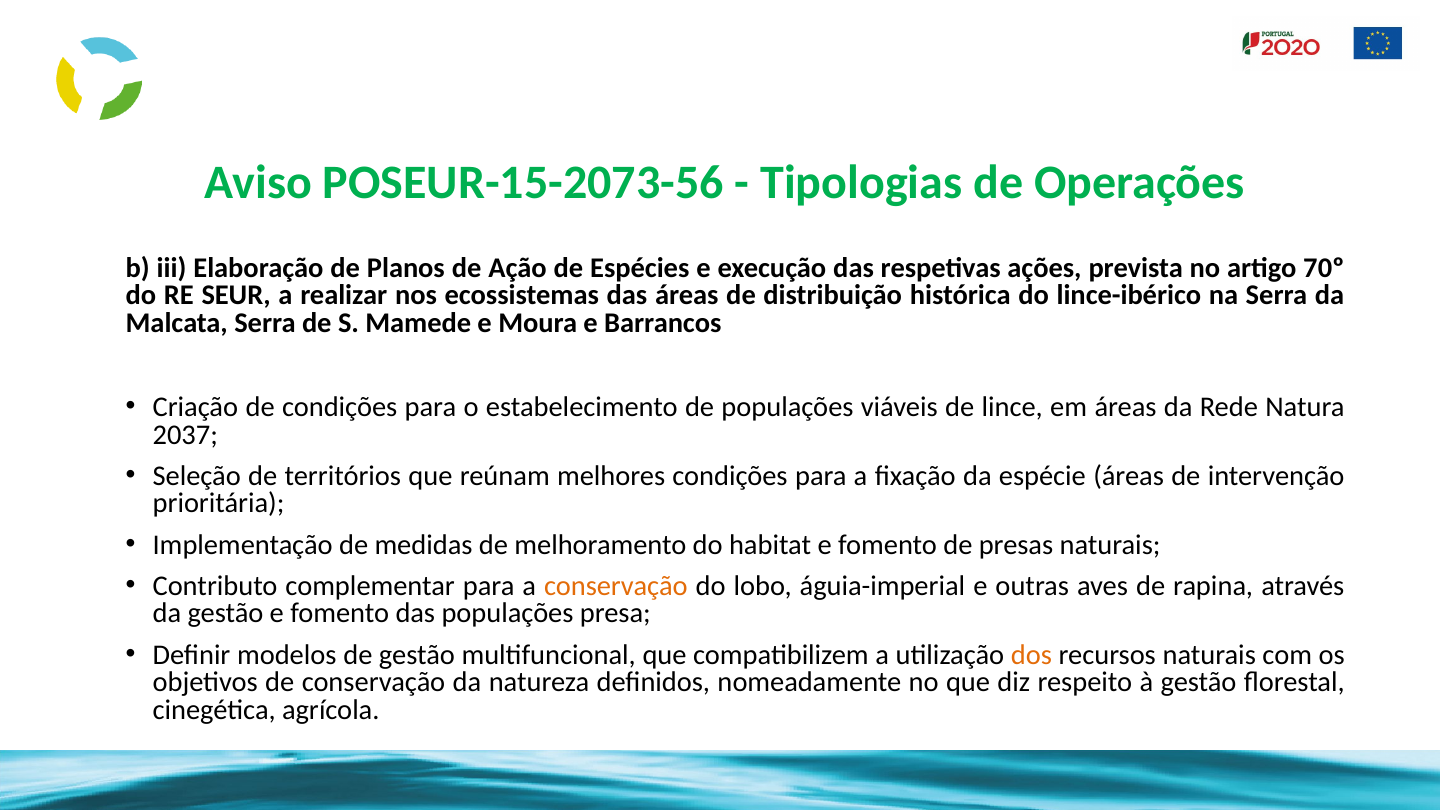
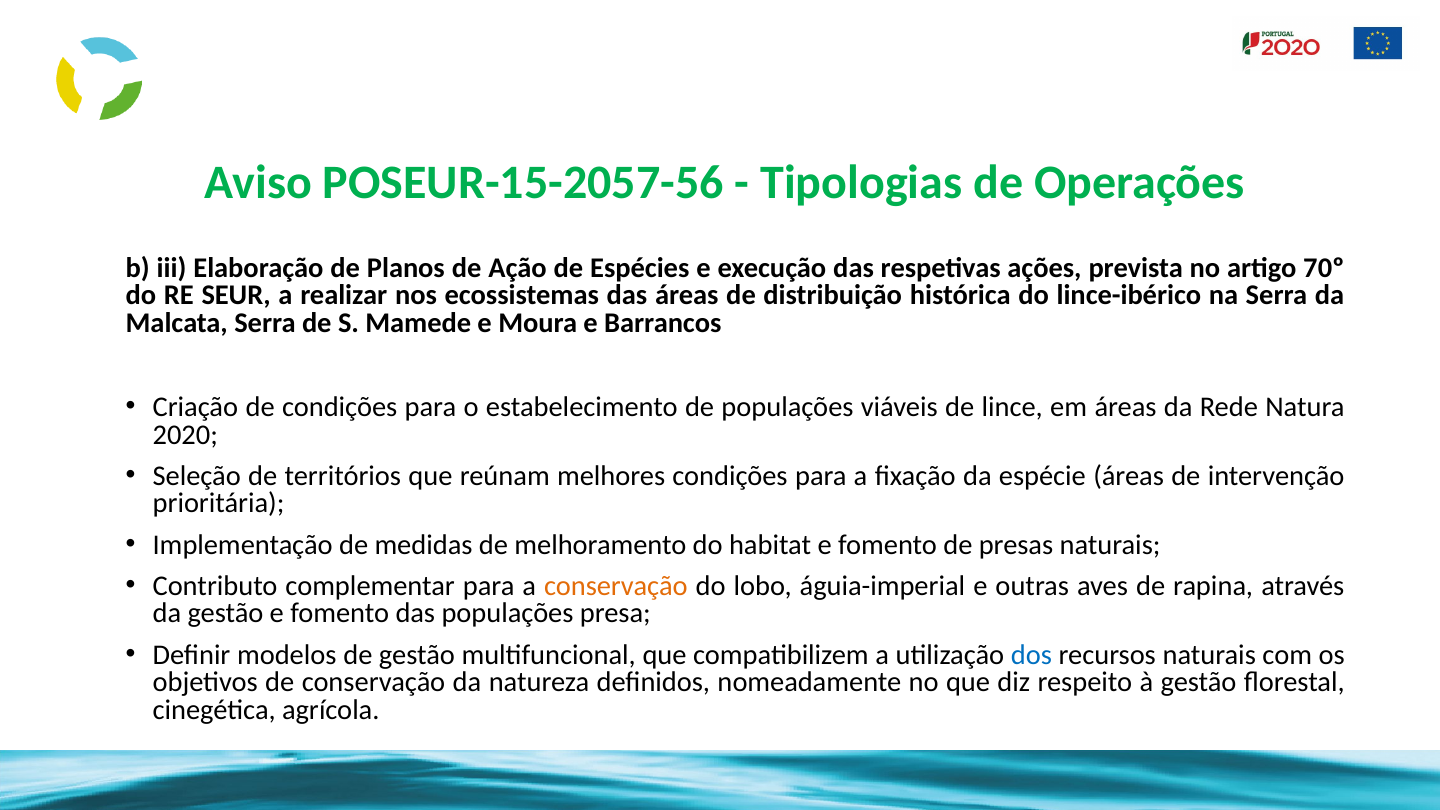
POSEUR-15-2073-56: POSEUR-15-2073-56 -> POSEUR-15-2057-56 (523, 182)
2037: 2037 -> 2020 (185, 435)
dos colour: orange -> blue (1031, 655)
